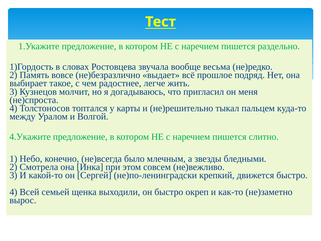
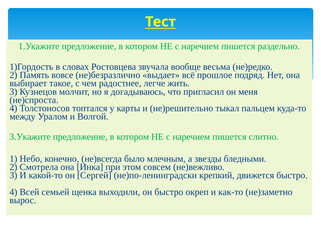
4.Укажите: 4.Укажите -> 3.Укажите (30, 137)
